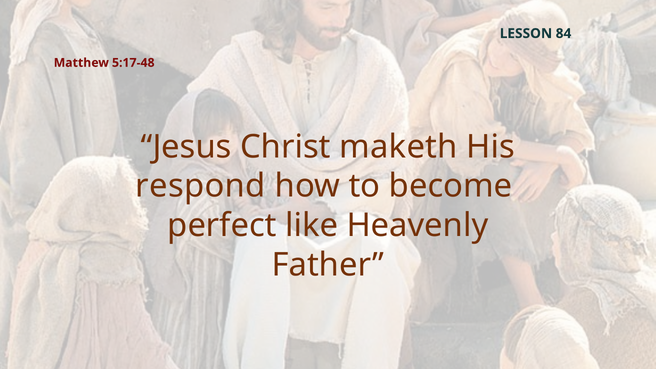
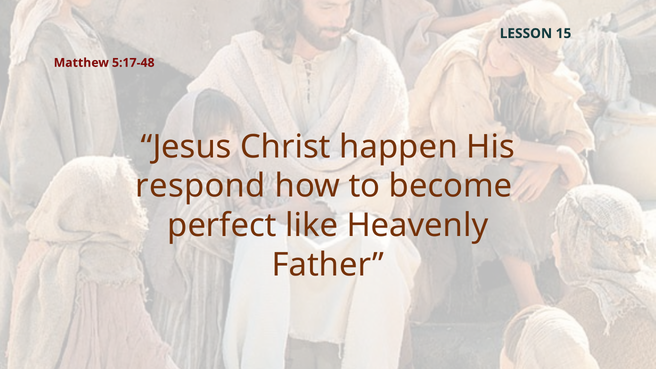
84: 84 -> 15 (563, 33)
maketh: maketh -> happen (398, 147)
